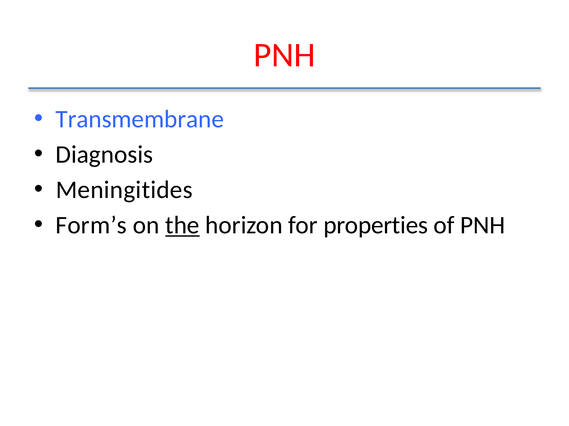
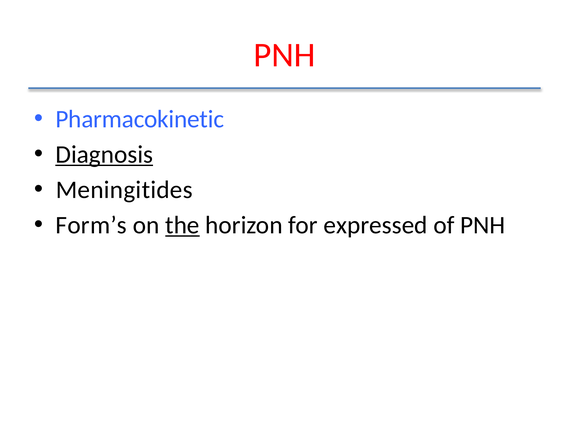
Transmembrane: Transmembrane -> Pharmacokinetic (140, 119)
Diagnosis underline: none -> present (104, 155)
properties: properties -> expressed (376, 226)
